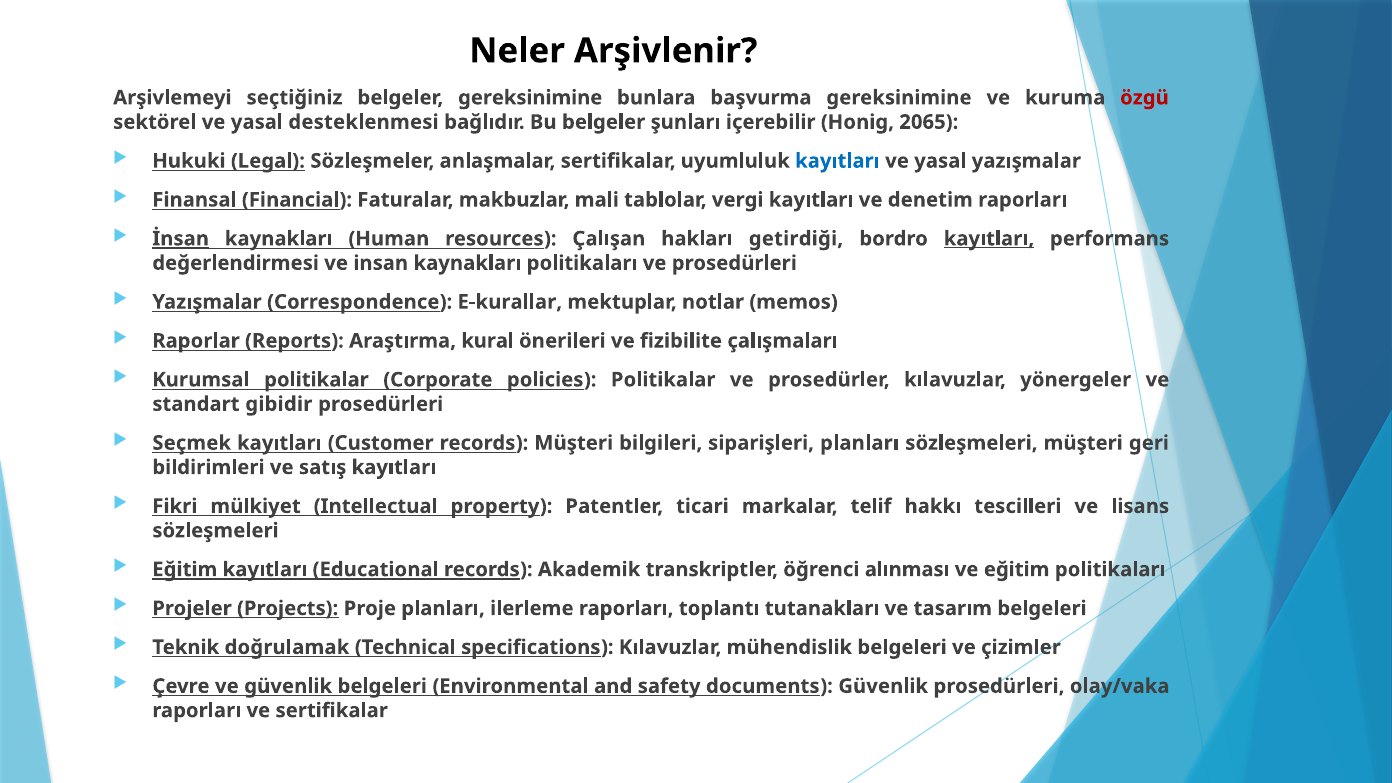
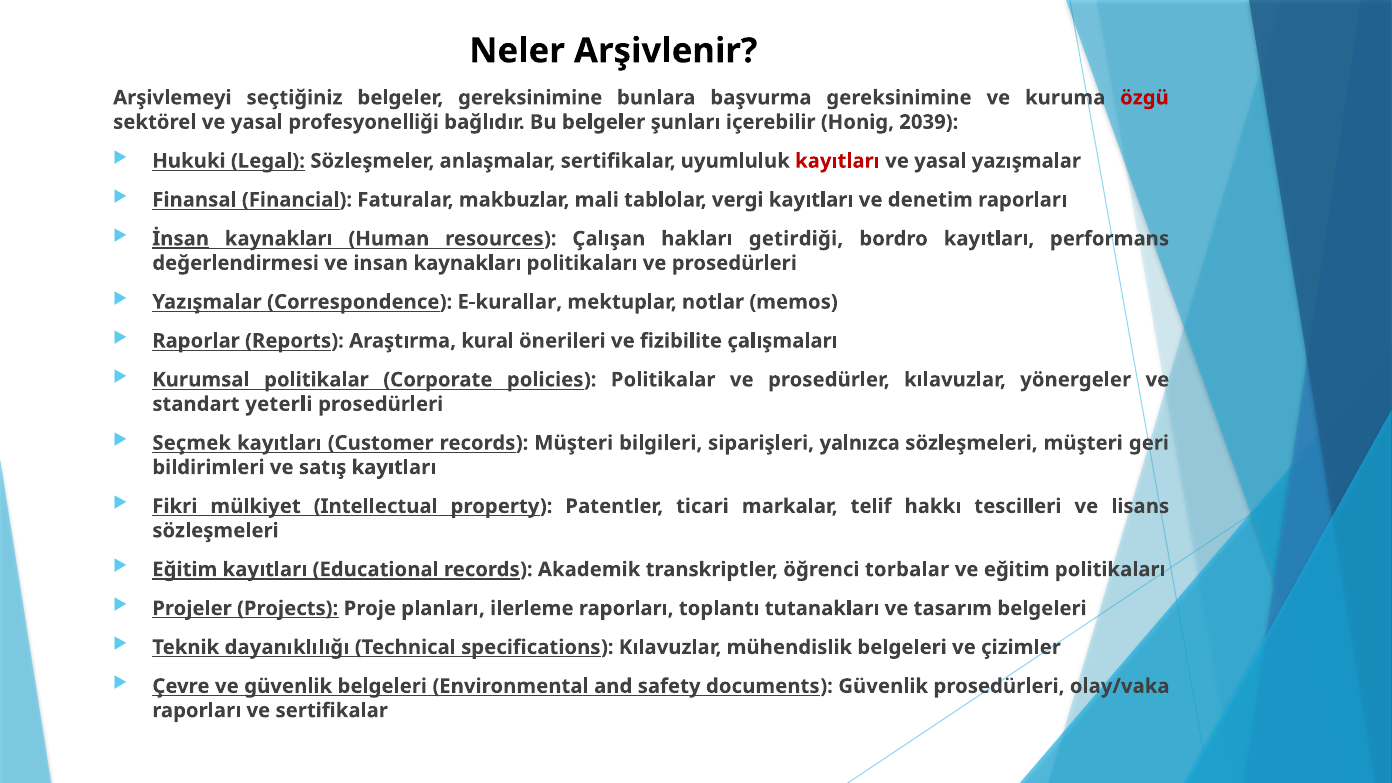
desteklenmesi: desteklenmesi -> profesyonelliği (364, 122)
2065: 2065 -> 2039 (929, 122)
kayıtları colour: blue -> red (837, 161)
kayıtları underline: present -> none (989, 239)
gibidir: gibidir -> yeterli (279, 404)
siparişleri planları: planları -> yalnızca (860, 443)
alınması: alınması -> torbalar (907, 570)
doğrulamak: doğrulamak -> dayanıklılığı (287, 647)
